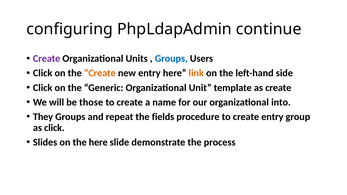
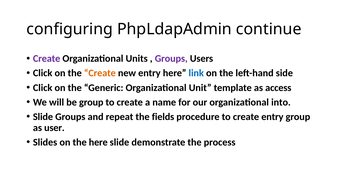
Groups colour: blue -> purple (171, 59)
link colour: orange -> blue (196, 73)
as create: create -> access (278, 88)
be those: those -> group (91, 102)
They: They -> Slide (43, 117)
as click: click -> user (54, 128)
